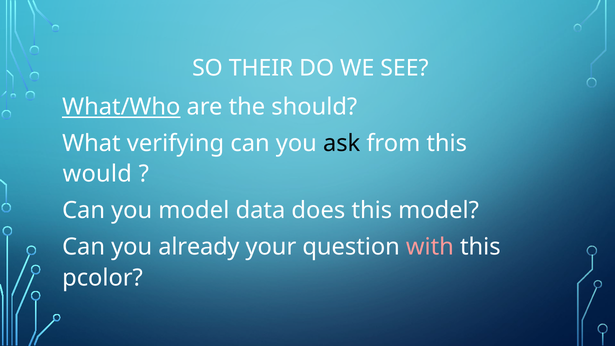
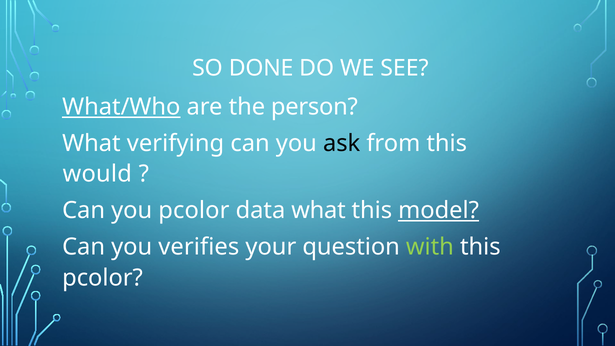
THEIR: THEIR -> DONE (261, 68)
should: should -> person (314, 107)
you model: model -> pcolor (194, 211)
data does: does -> what (319, 211)
model underline: none -> present (439, 211)
already: already -> verifies (199, 247)
with colour: pink -> light green (430, 247)
